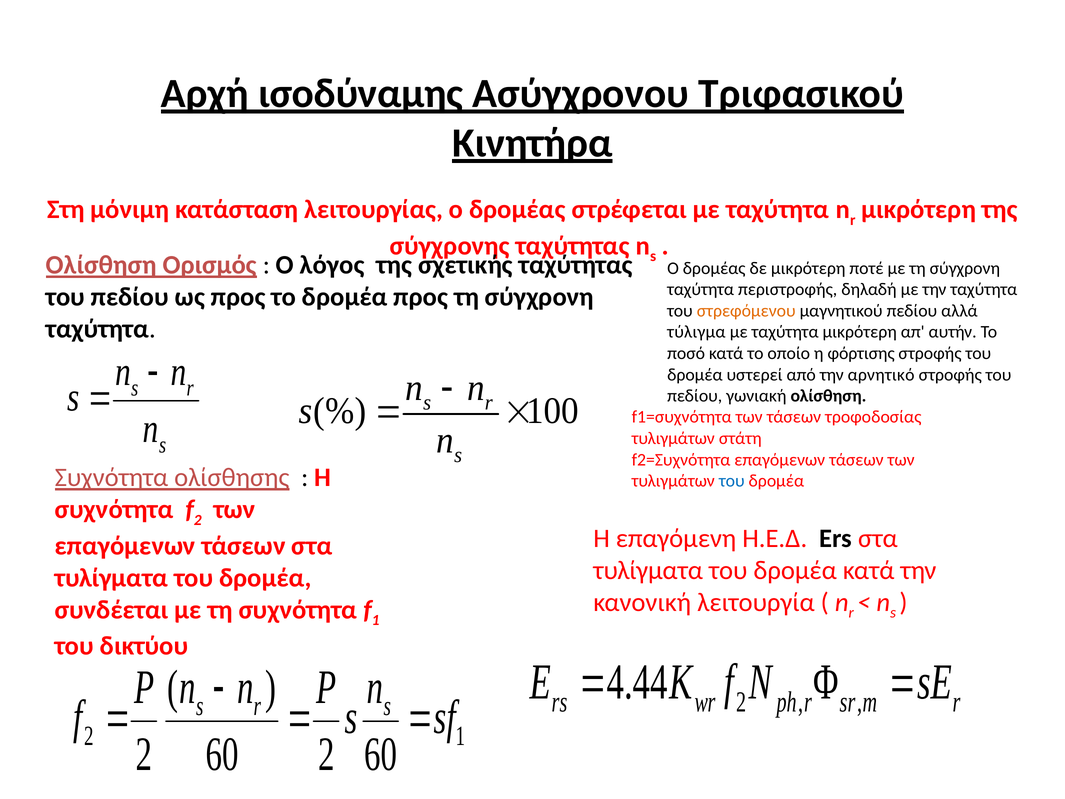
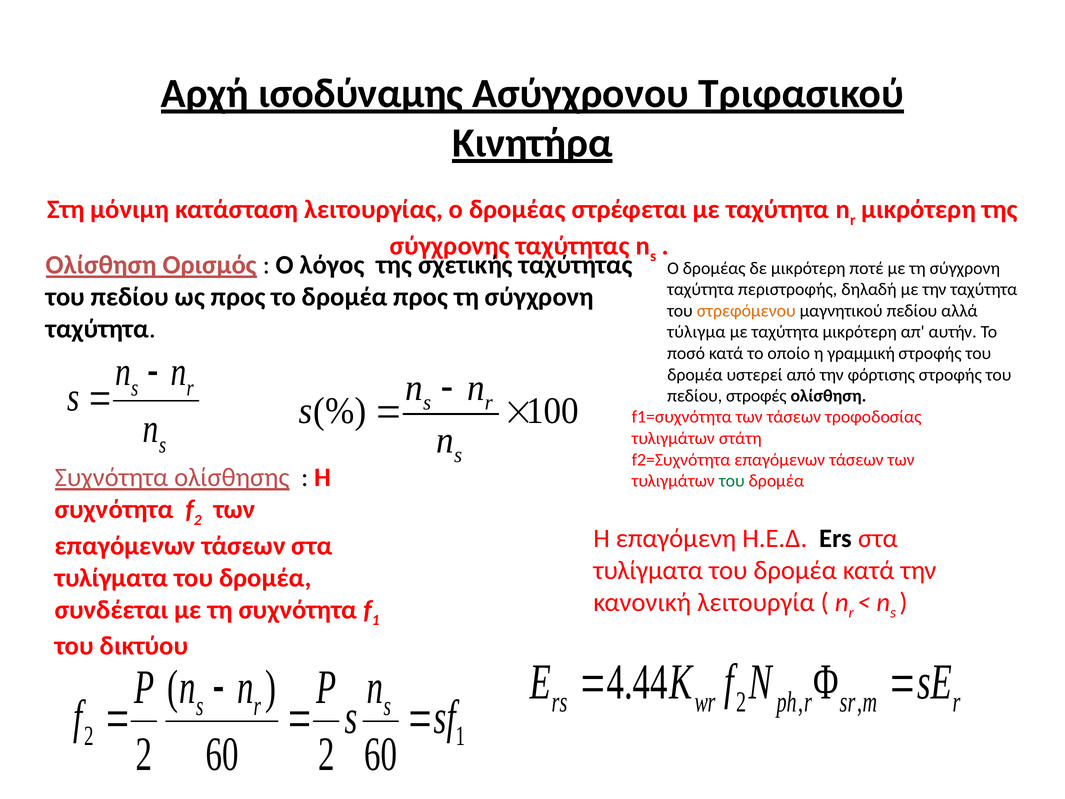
φόρτισης: φόρτισης -> γραμμική (861, 353)
αρνητικό: αρνητικό -> φόρτισης (881, 375)
γωνιακή: γωνιακή -> στροφές (756, 396)
του colour: blue -> green (732, 481)
